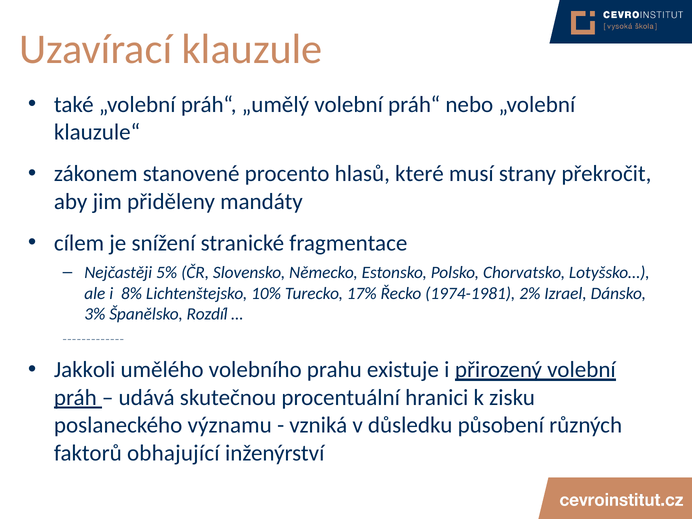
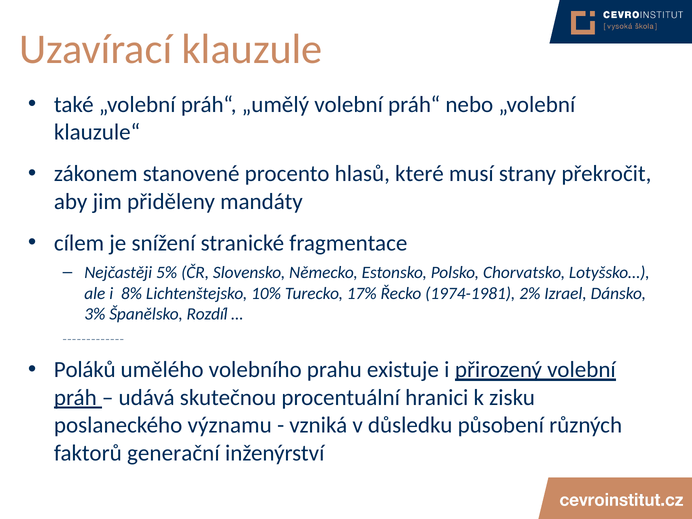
Jakkoli: Jakkoli -> Poláků (85, 370)
obhajující: obhajující -> generační (173, 453)
